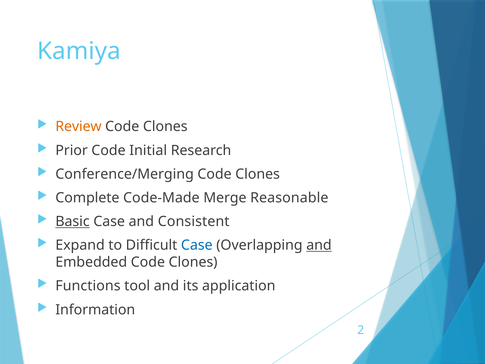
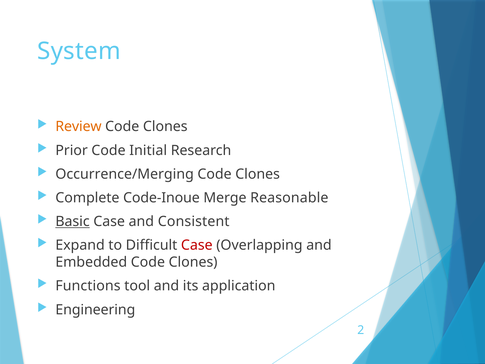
Kamiya: Kamiya -> System (79, 51)
Conference/Merging: Conference/Merging -> Occurrence/Merging (125, 174)
Code-Made: Code-Made -> Code-Inoue (161, 198)
Case colour: blue -> red (197, 245)
and underline: present -> none (319, 245)
Information: Information -> Engineering (95, 309)
